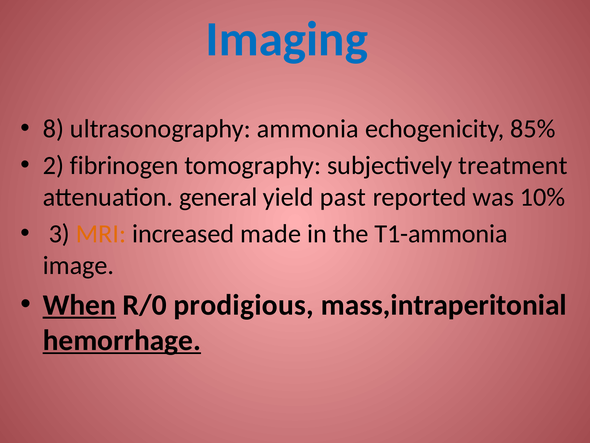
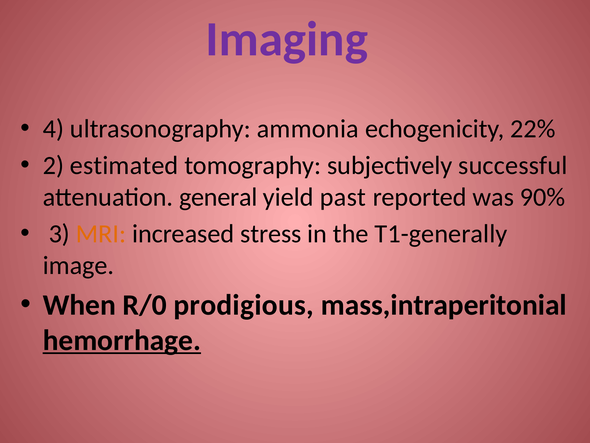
Imaging colour: blue -> purple (287, 39)
8: 8 -> 4 (53, 129)
85%: 85% -> 22% (533, 129)
fibrinogen: fibrinogen -> estimated (124, 165)
treatment: treatment -> successful (513, 165)
10%: 10% -> 90% (543, 197)
made: made -> stress (271, 234)
T1-ammonia: T1-ammonia -> T1-generally (441, 234)
When underline: present -> none (79, 305)
